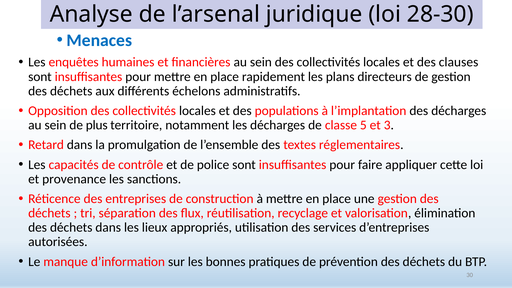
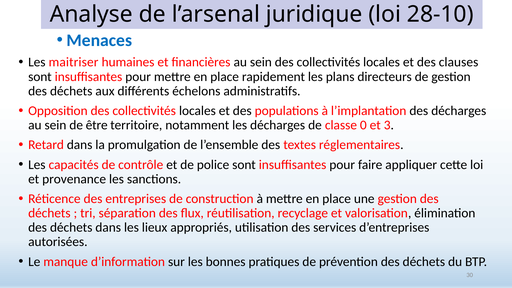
28-30: 28-30 -> 28-10 (440, 14)
enquêtes: enquêtes -> maitriser (74, 62)
plus: plus -> être (97, 125)
5: 5 -> 0 (363, 125)
